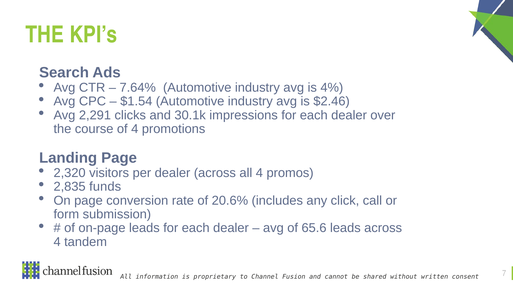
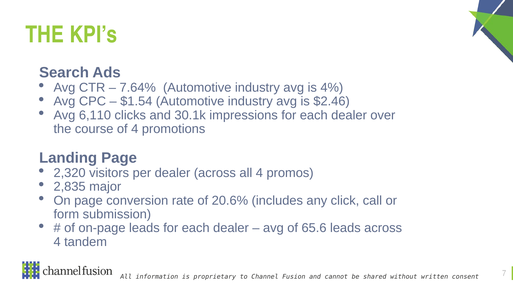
2,291: 2,291 -> 6,110 (95, 115)
funds: funds -> major (105, 187)
